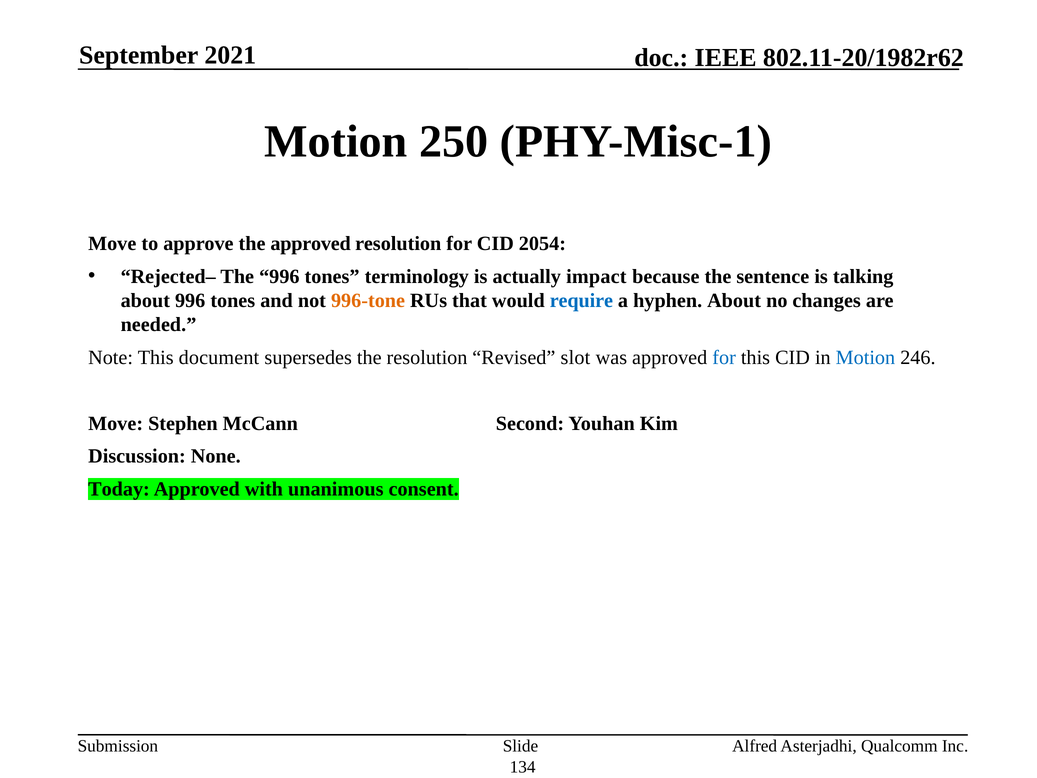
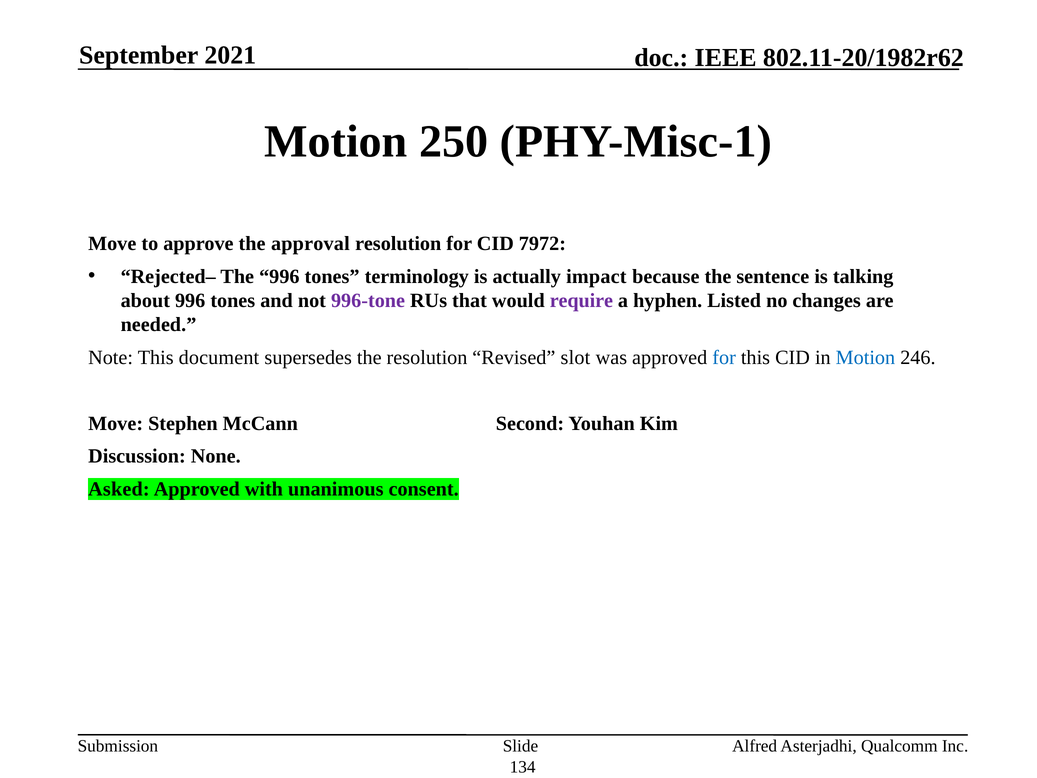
the approved: approved -> approval (310, 243)
2054: 2054 -> 7972 (542, 243)
996-tone colour: orange -> purple (368, 300)
require colour: blue -> purple (581, 300)
hyphen About: About -> Listed (734, 300)
Today: Today -> Asked (119, 489)
